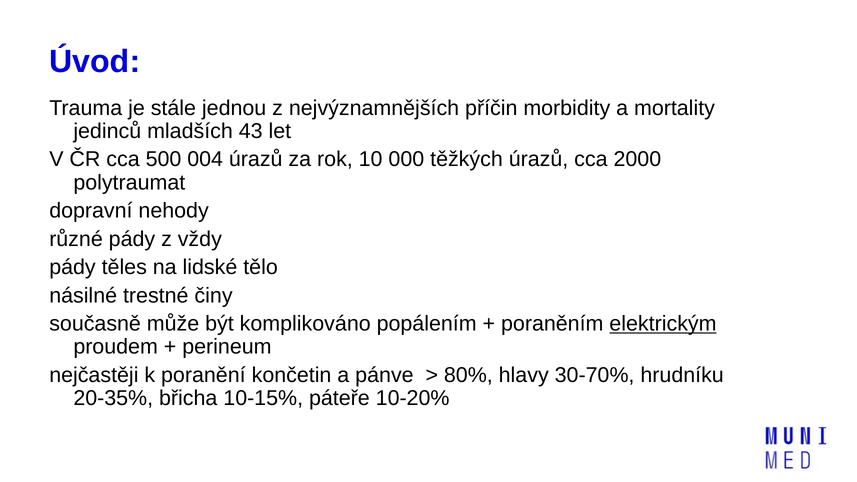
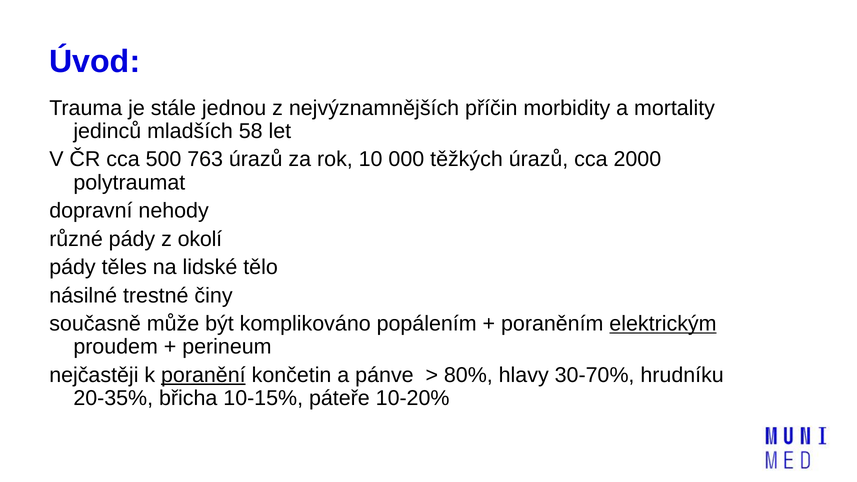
43: 43 -> 58 (251, 131)
004: 004 -> 763 (205, 159)
vždy: vždy -> okolí (200, 239)
poranění underline: none -> present (203, 375)
